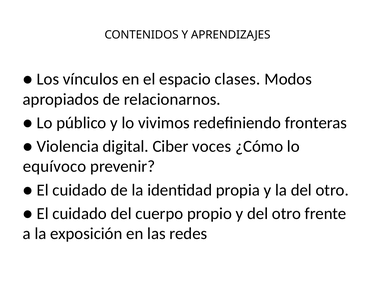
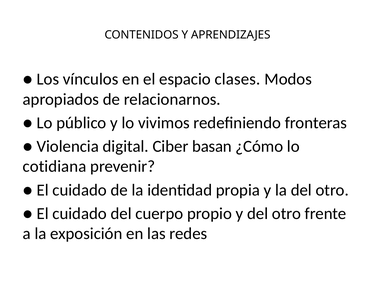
voces: voces -> basan (212, 147)
equívoco: equívoco -> cotidiana (54, 167)
